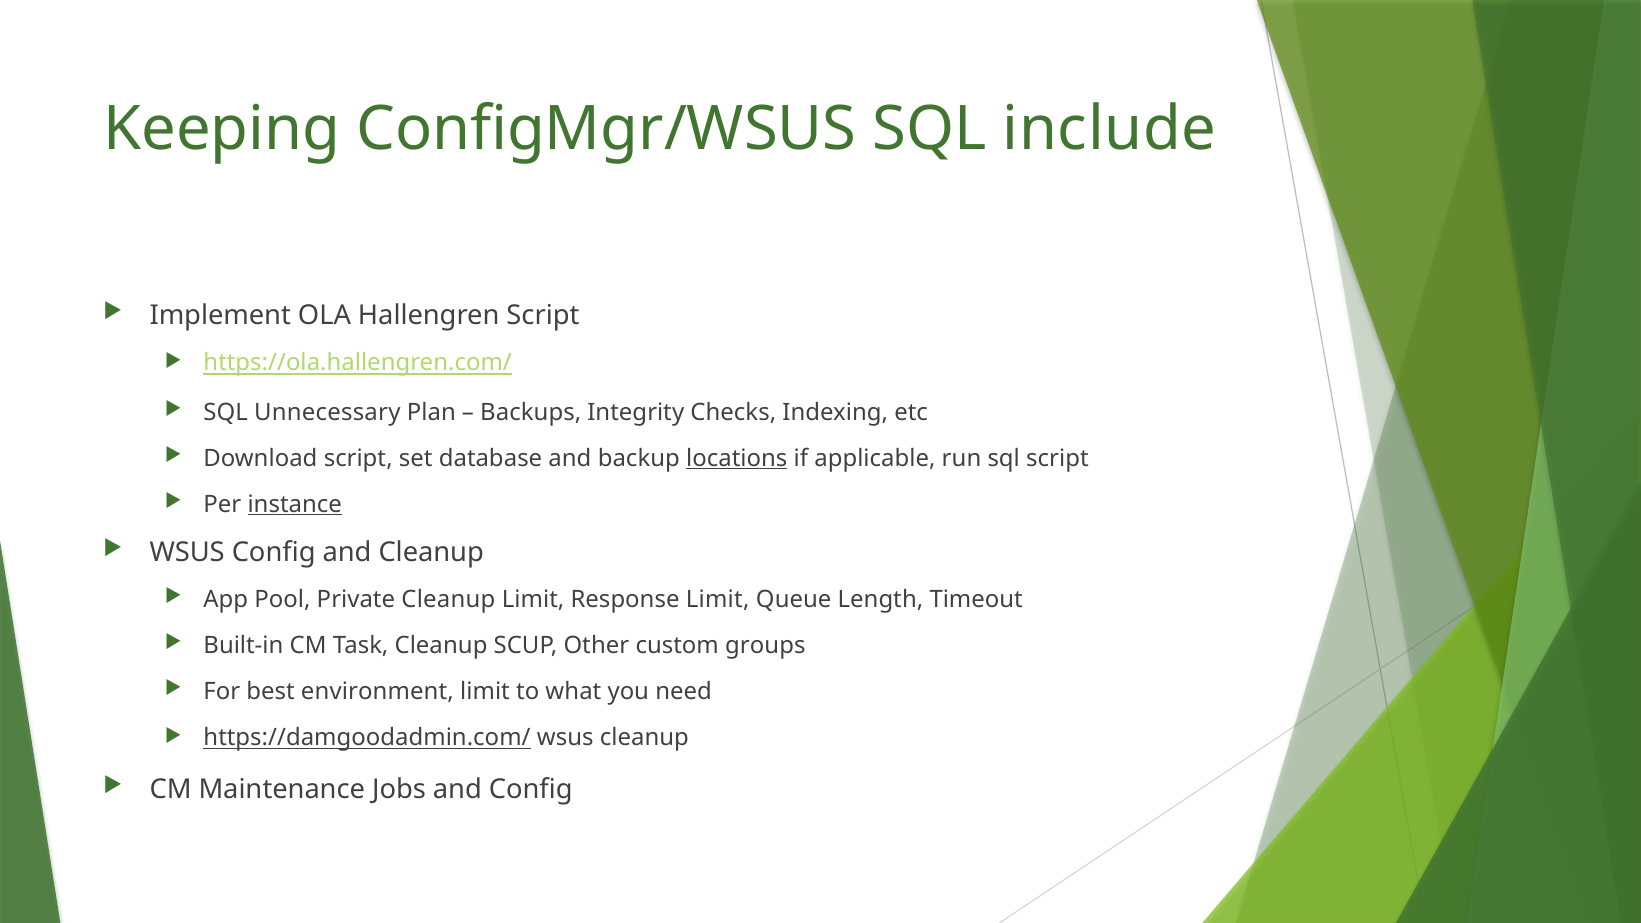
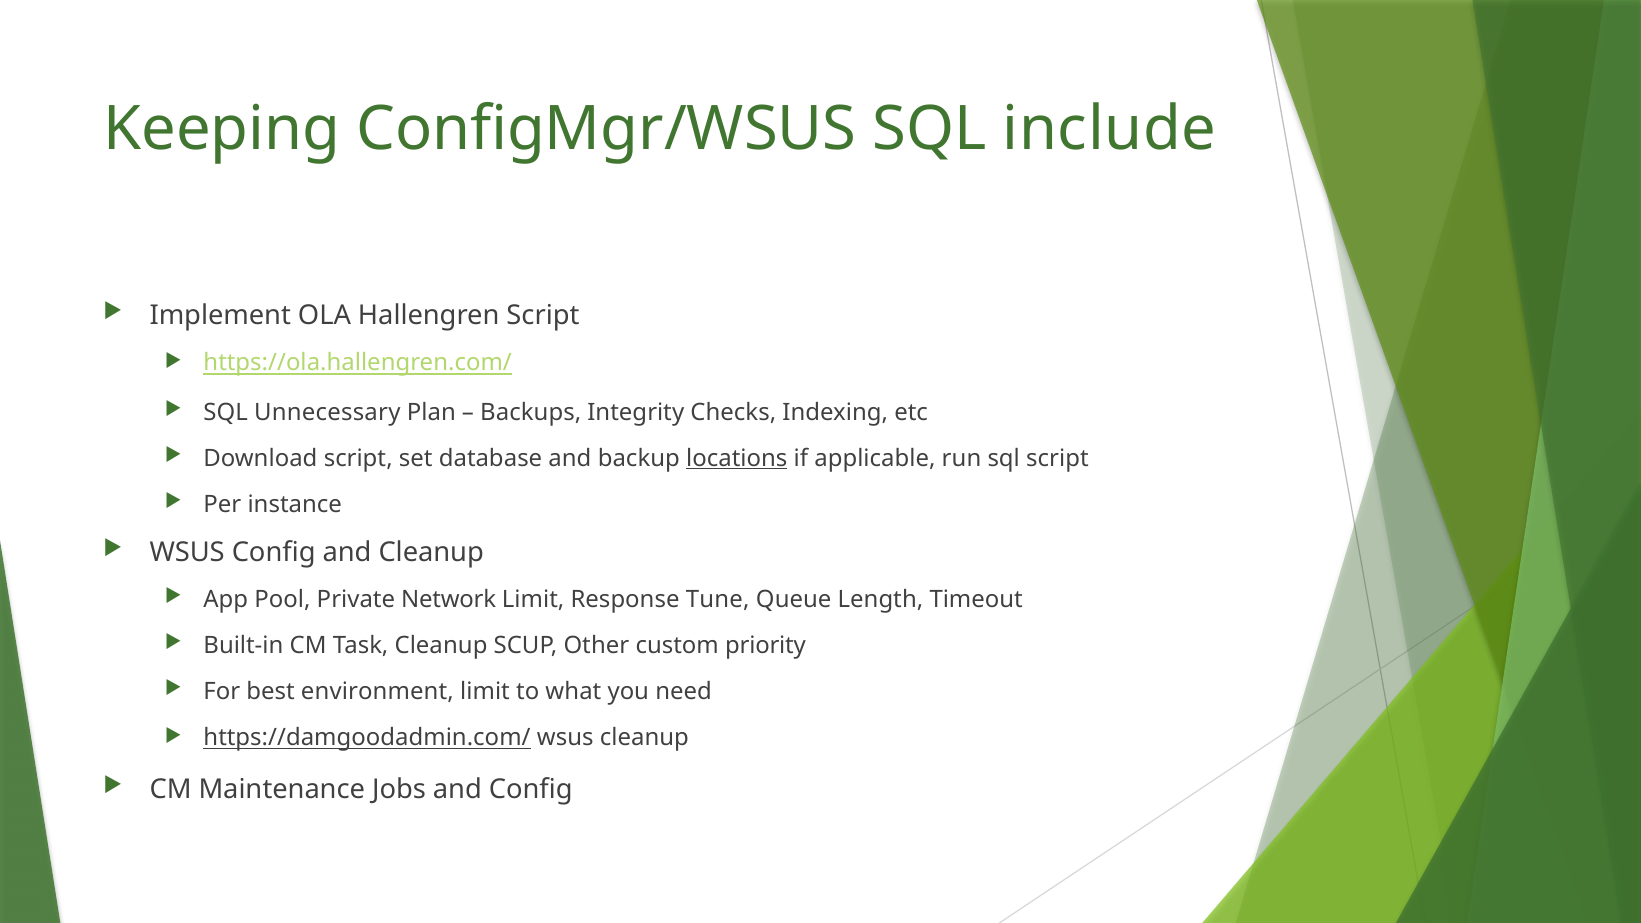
instance underline: present -> none (295, 504)
Private Cleanup: Cleanup -> Network (449, 600)
Response Limit: Limit -> Tune (718, 600)
groups: groups -> priority (765, 646)
